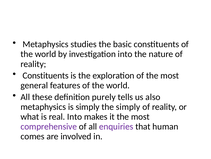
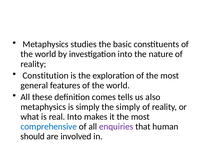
Constituents: Constituents -> Constitution (46, 75)
purely: purely -> comes (104, 97)
comprehensive colour: purple -> blue (49, 126)
comes: comes -> should (33, 136)
